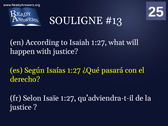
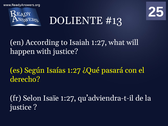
SOULIGNE: SOULIGNE -> DOLIENTE (76, 21)
